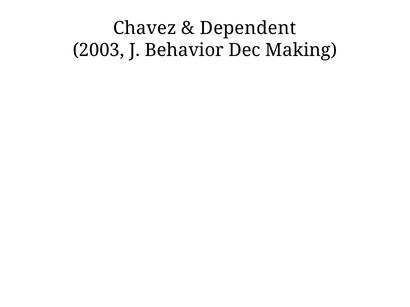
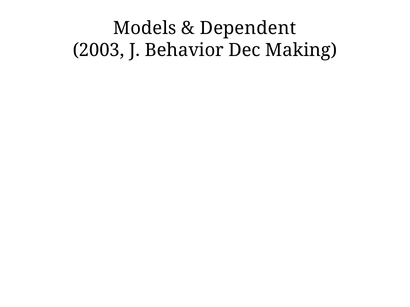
Chavez: Chavez -> Models (145, 28)
